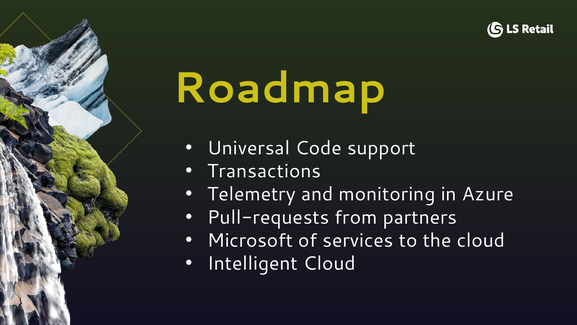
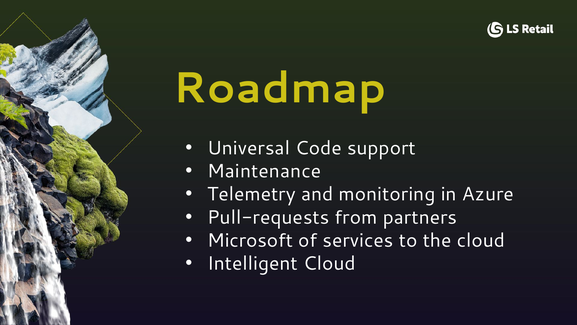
Transactions: Transactions -> Maintenance (264, 171)
